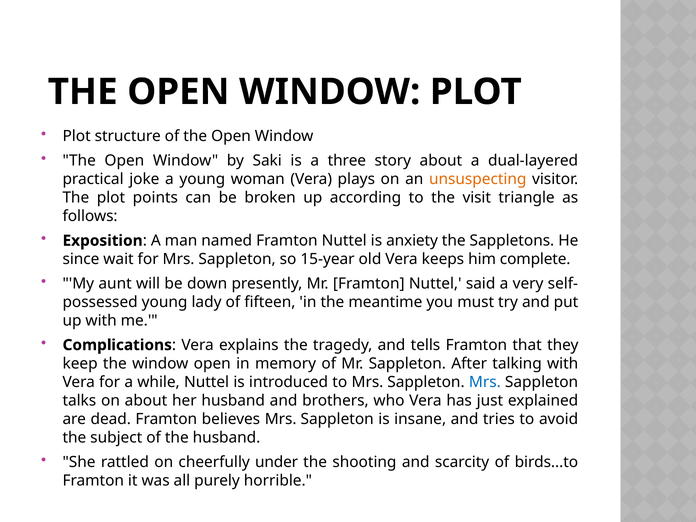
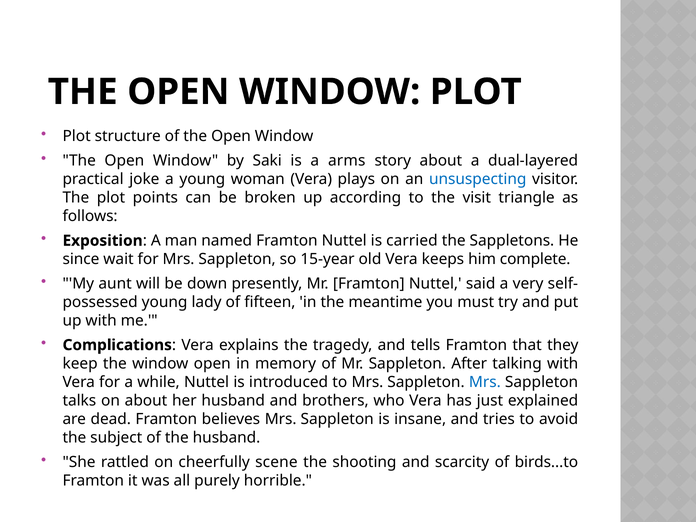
three: three -> arms (347, 161)
unsuspecting colour: orange -> blue (478, 179)
anxiety: anxiety -> carried (412, 241)
under: under -> scene (276, 462)
